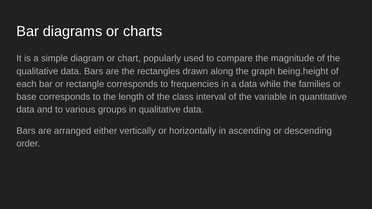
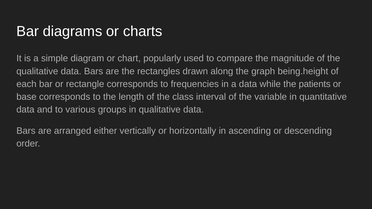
families: families -> patients (315, 84)
